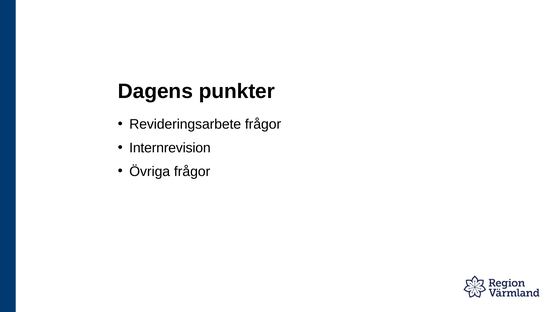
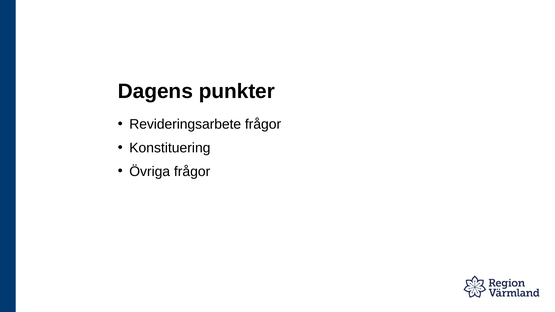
Internrevision: Internrevision -> Konstituering (170, 148)
